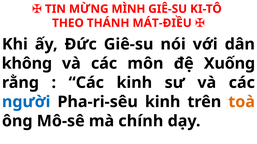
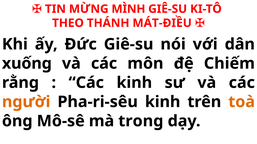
không: không -> xuống (27, 64)
Xuống: Xuống -> Chiếm (229, 64)
người colour: blue -> orange (26, 102)
chính: chính -> trong (141, 121)
